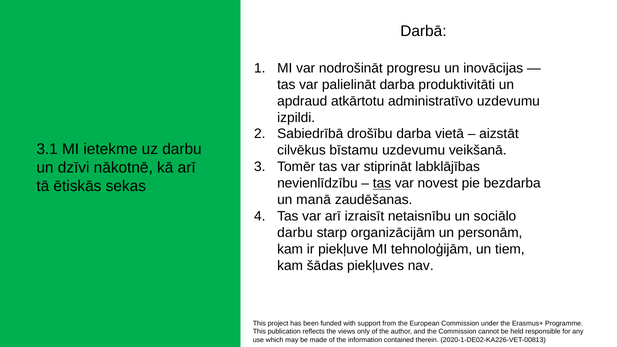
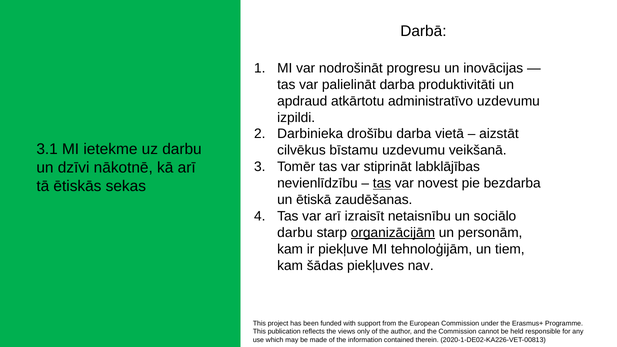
Sabiedrībā: Sabiedrībā -> Darbinieka (310, 134)
manā: manā -> ētiskā (314, 200)
organizācijām underline: none -> present (393, 233)
